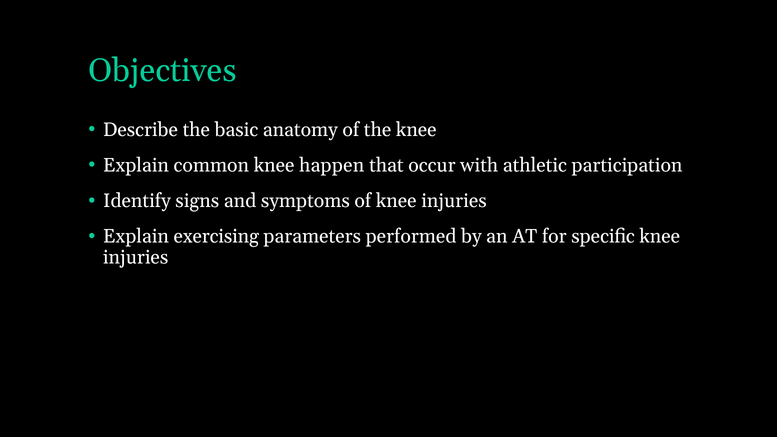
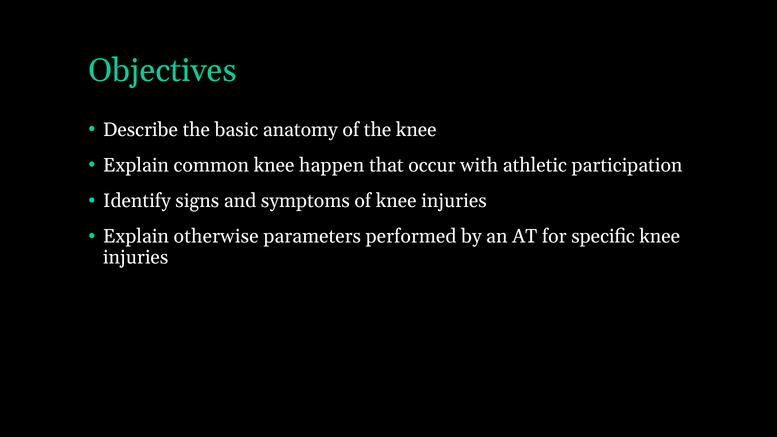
exercising: exercising -> otherwise (216, 236)
